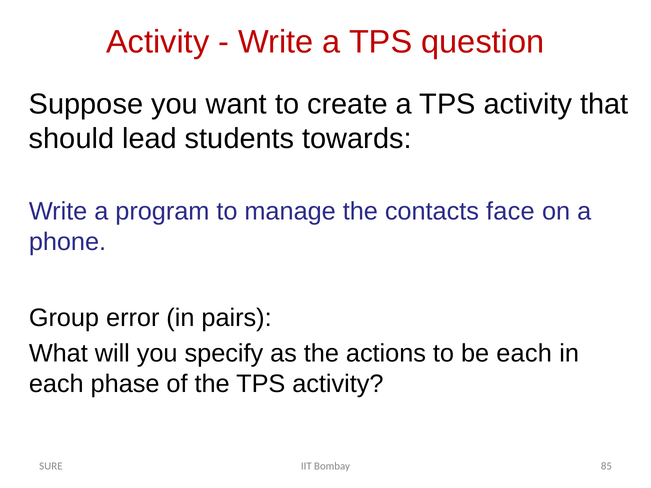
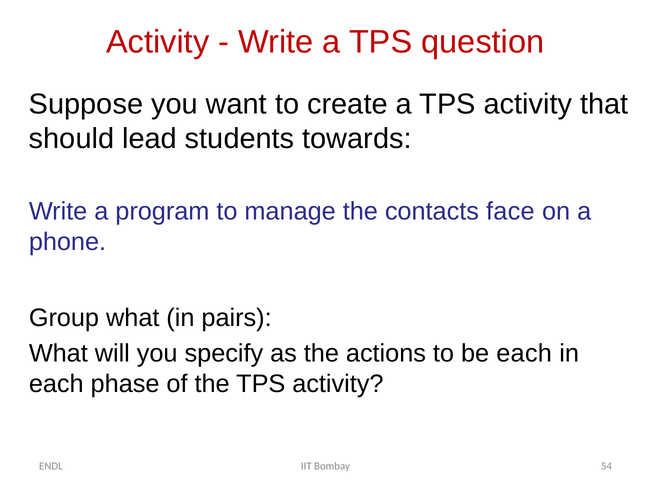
Group error: error -> what (133, 318)
85: 85 -> 54 (606, 466)
SURE: SURE -> ENDL (51, 466)
